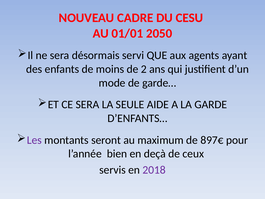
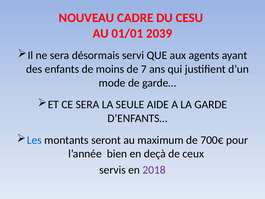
2050: 2050 -> 2039 (159, 33)
2: 2 -> 7 (144, 69)
Les colour: purple -> blue (34, 140)
897€: 897€ -> 700€ (212, 140)
